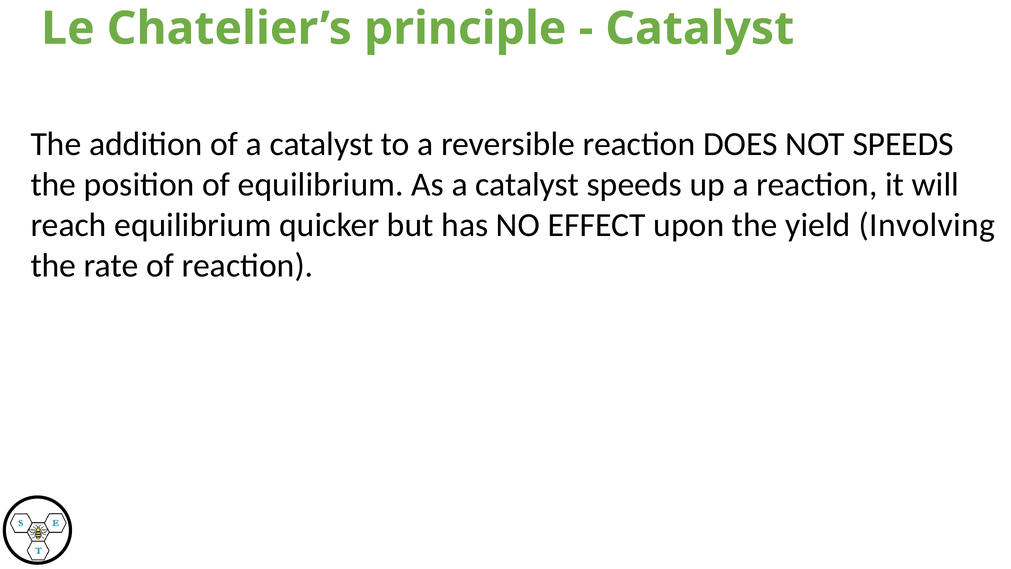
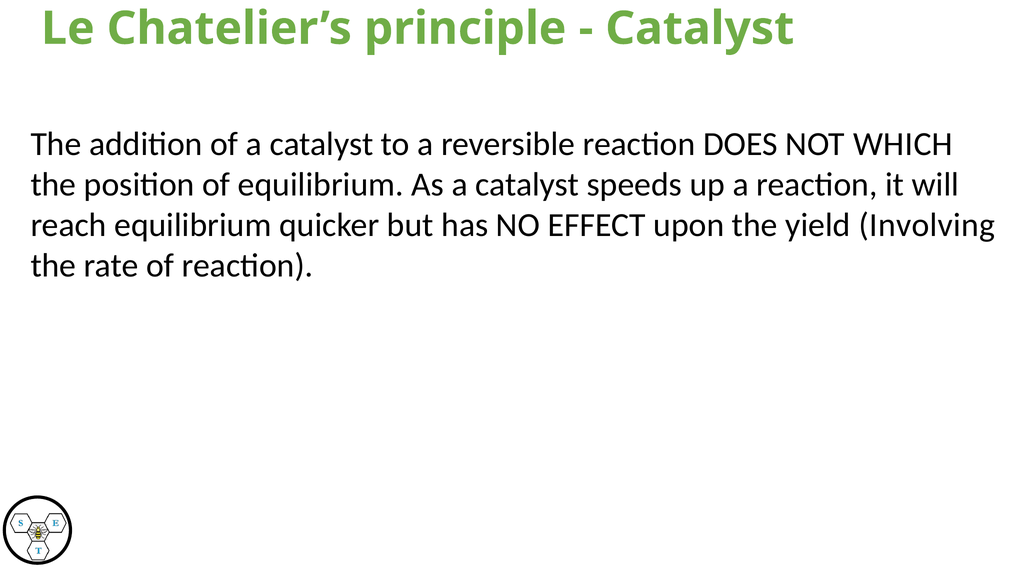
NOT SPEEDS: SPEEDS -> WHICH (903, 144)
